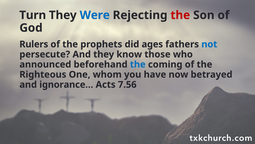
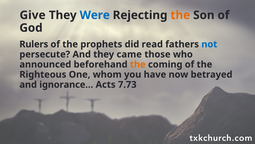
Turn: Turn -> Give (33, 15)
the colour: red -> orange (180, 15)
ages: ages -> read (152, 44)
know: know -> came (129, 54)
the colour: blue -> orange (138, 64)
7.56: 7.56 -> 7.73 (127, 84)
